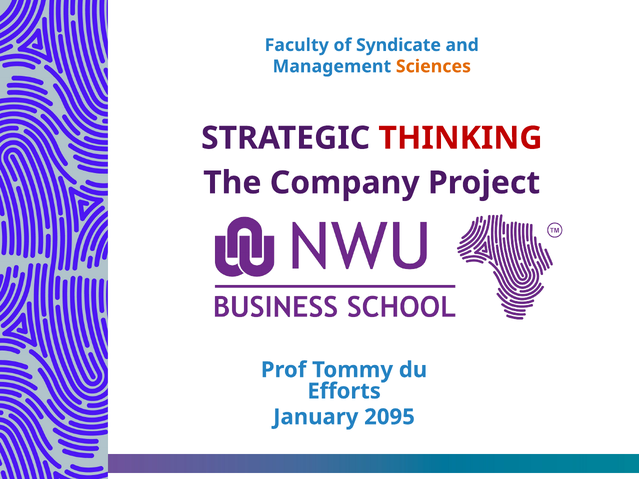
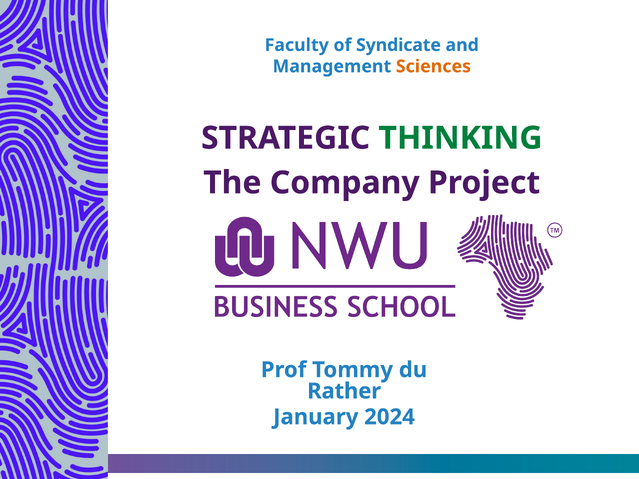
THINKING colour: red -> green (460, 138)
Efforts: Efforts -> Rather (344, 391)
2095: 2095 -> 2024 (390, 417)
